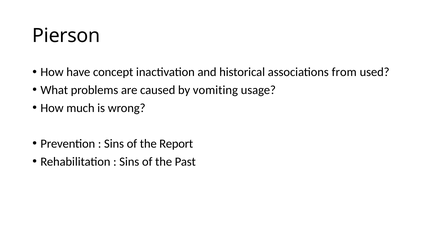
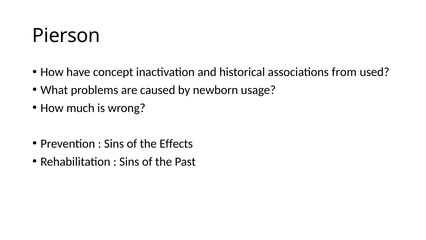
vomiting: vomiting -> newborn (216, 90)
Report: Report -> Effects (176, 143)
